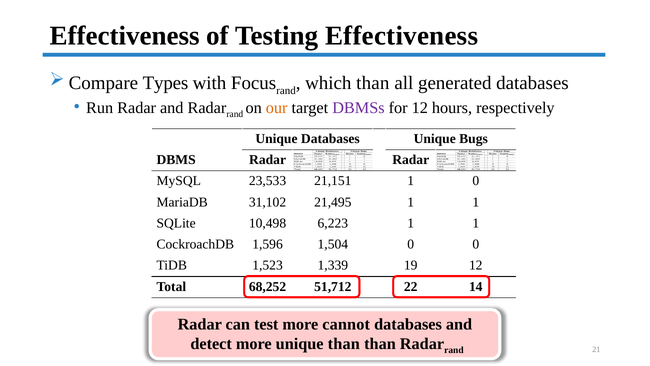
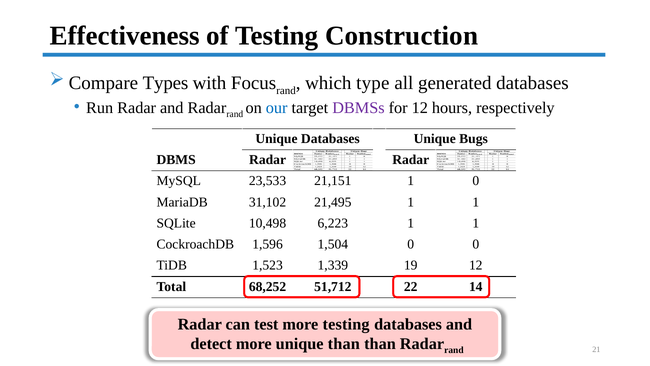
Testing Effectiveness: Effectiveness -> Construction (402, 36)
which than: than -> type (373, 83)
our colour: orange -> blue (277, 108)
more cannot: cannot -> testing (346, 324)
